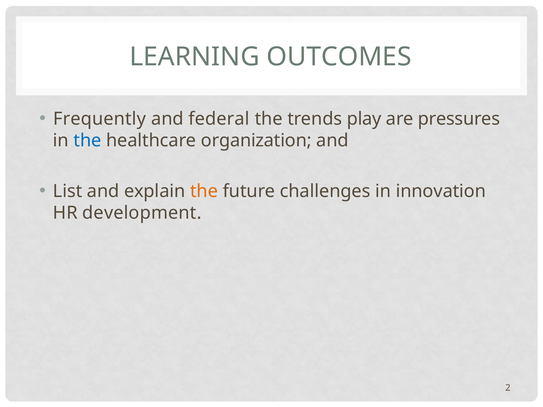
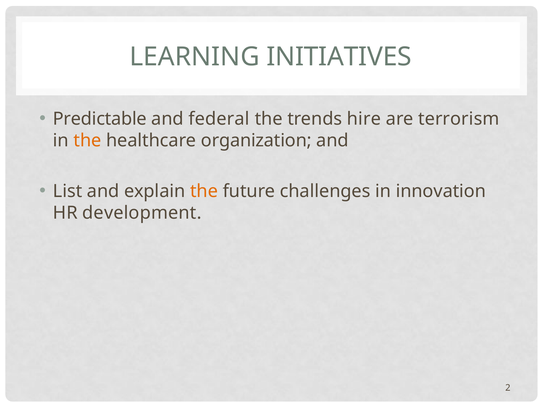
OUTCOMES: OUTCOMES -> INITIATIVES (339, 57)
Frequently: Frequently -> Predictable (100, 119)
play: play -> hire (364, 119)
pressures: pressures -> terrorism (459, 119)
the colour: blue -> orange (87, 141)
